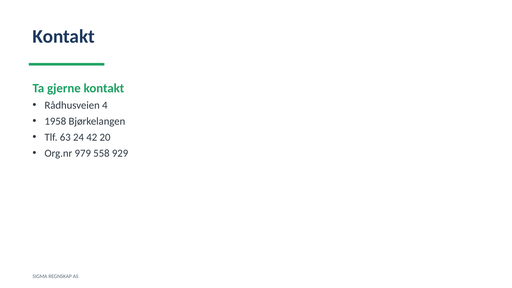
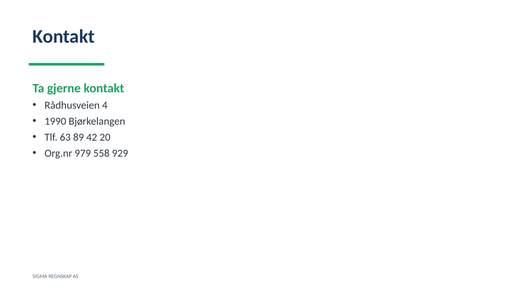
1958: 1958 -> 1990 (55, 121)
24: 24 -> 89 (79, 137)
